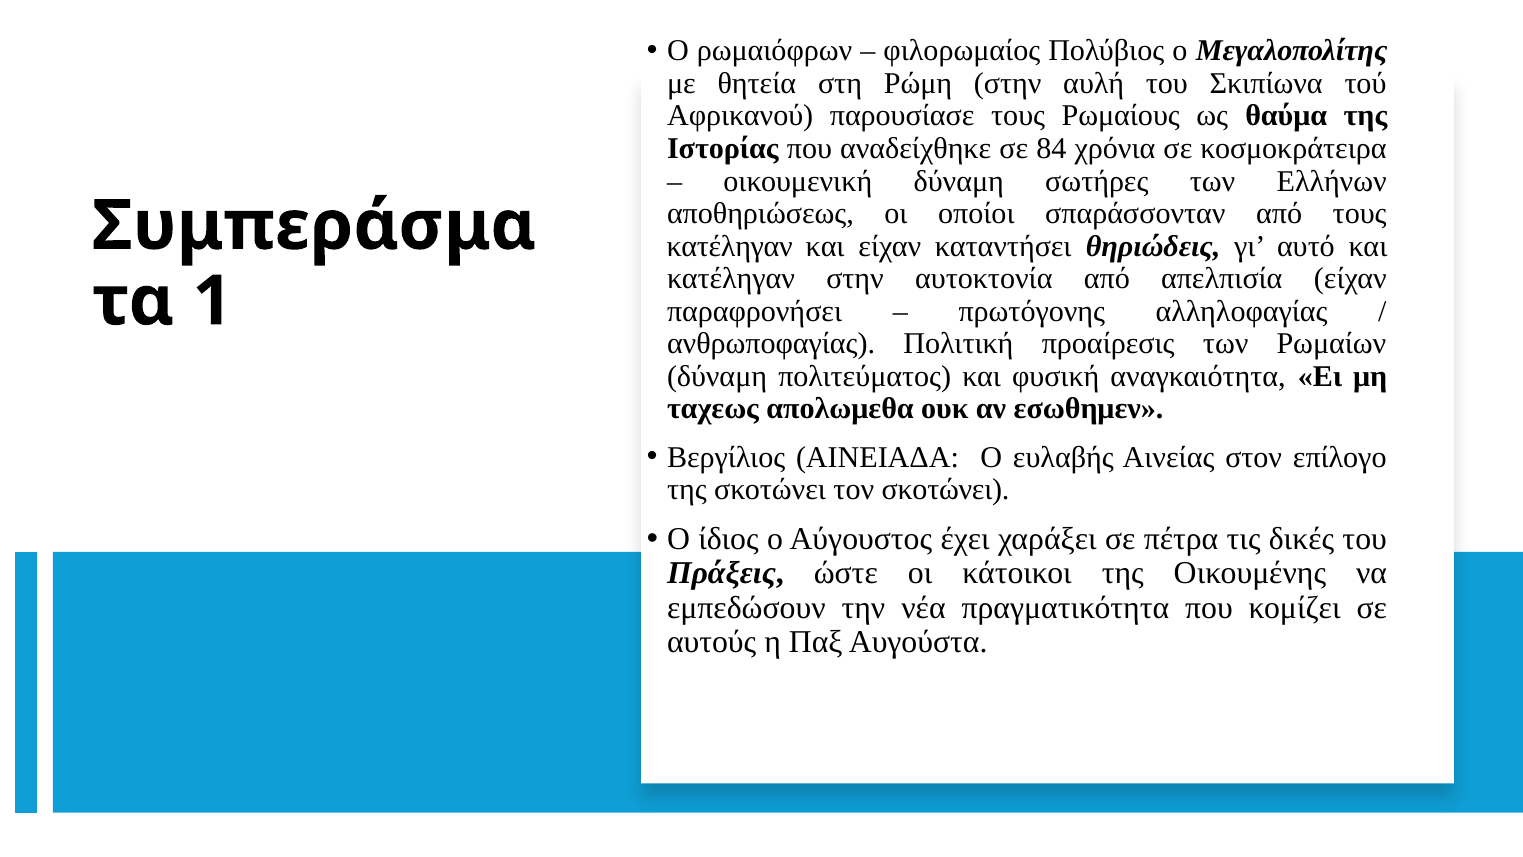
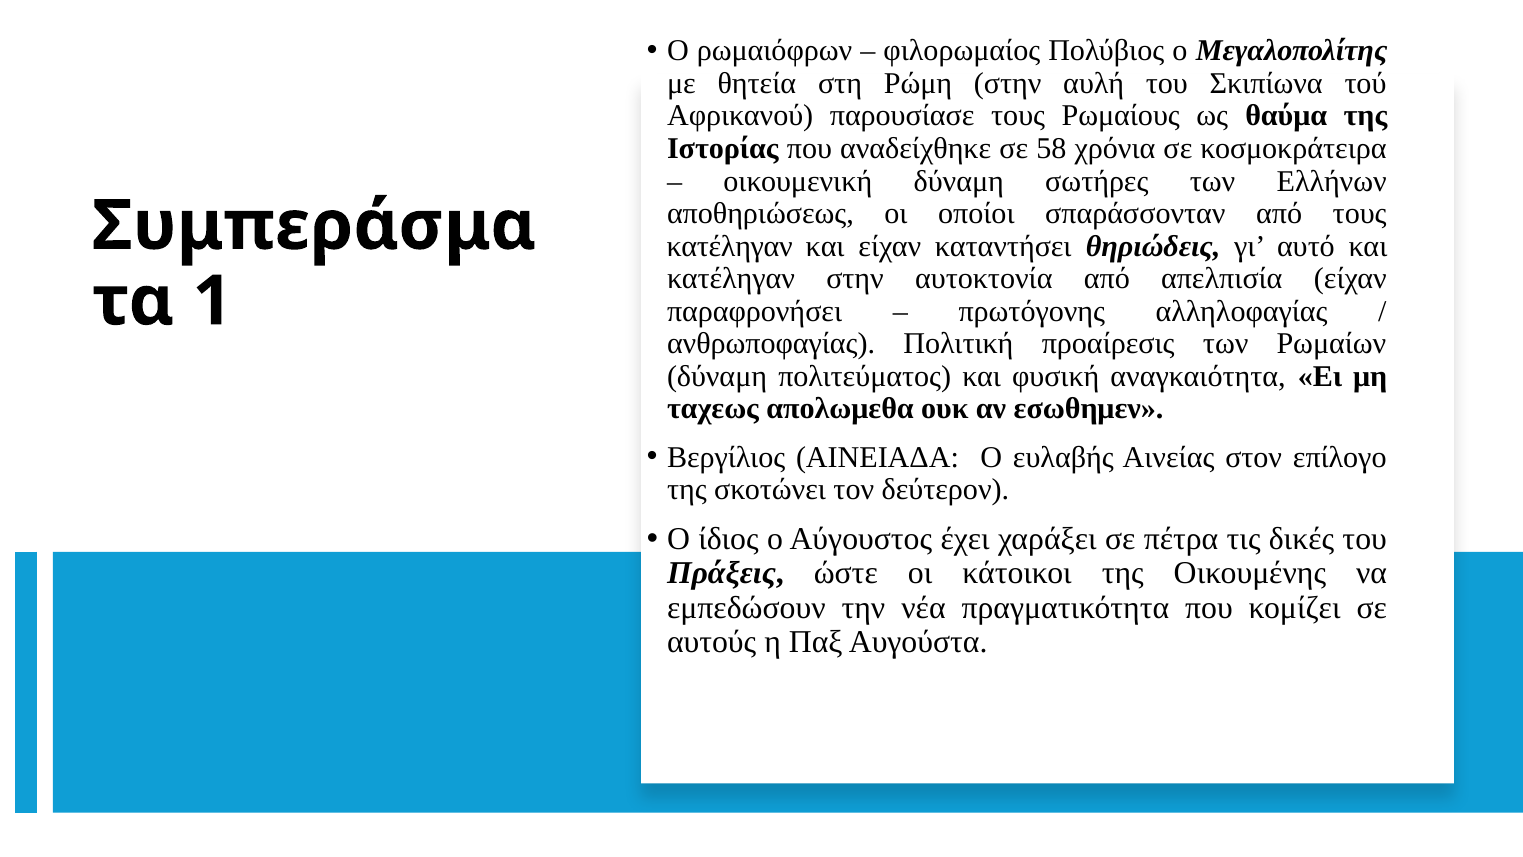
84: 84 -> 58 (1052, 148)
τον σκοτώνει: σκοτώνει -> δεύτερον (945, 489)
